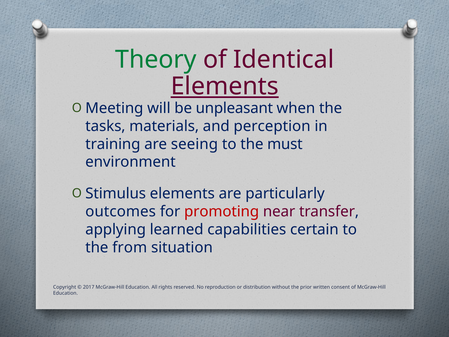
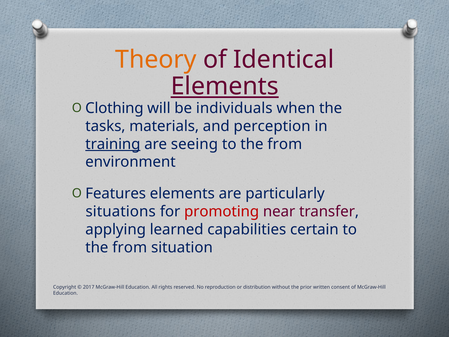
Theory colour: green -> orange (156, 59)
Meeting: Meeting -> Clothing (114, 108)
unpleasant: unpleasant -> individuals (234, 108)
training underline: none -> present (113, 144)
must: must -> from (285, 144)
Stimulus: Stimulus -> Features (116, 193)
outcomes: outcomes -> situations (121, 211)
